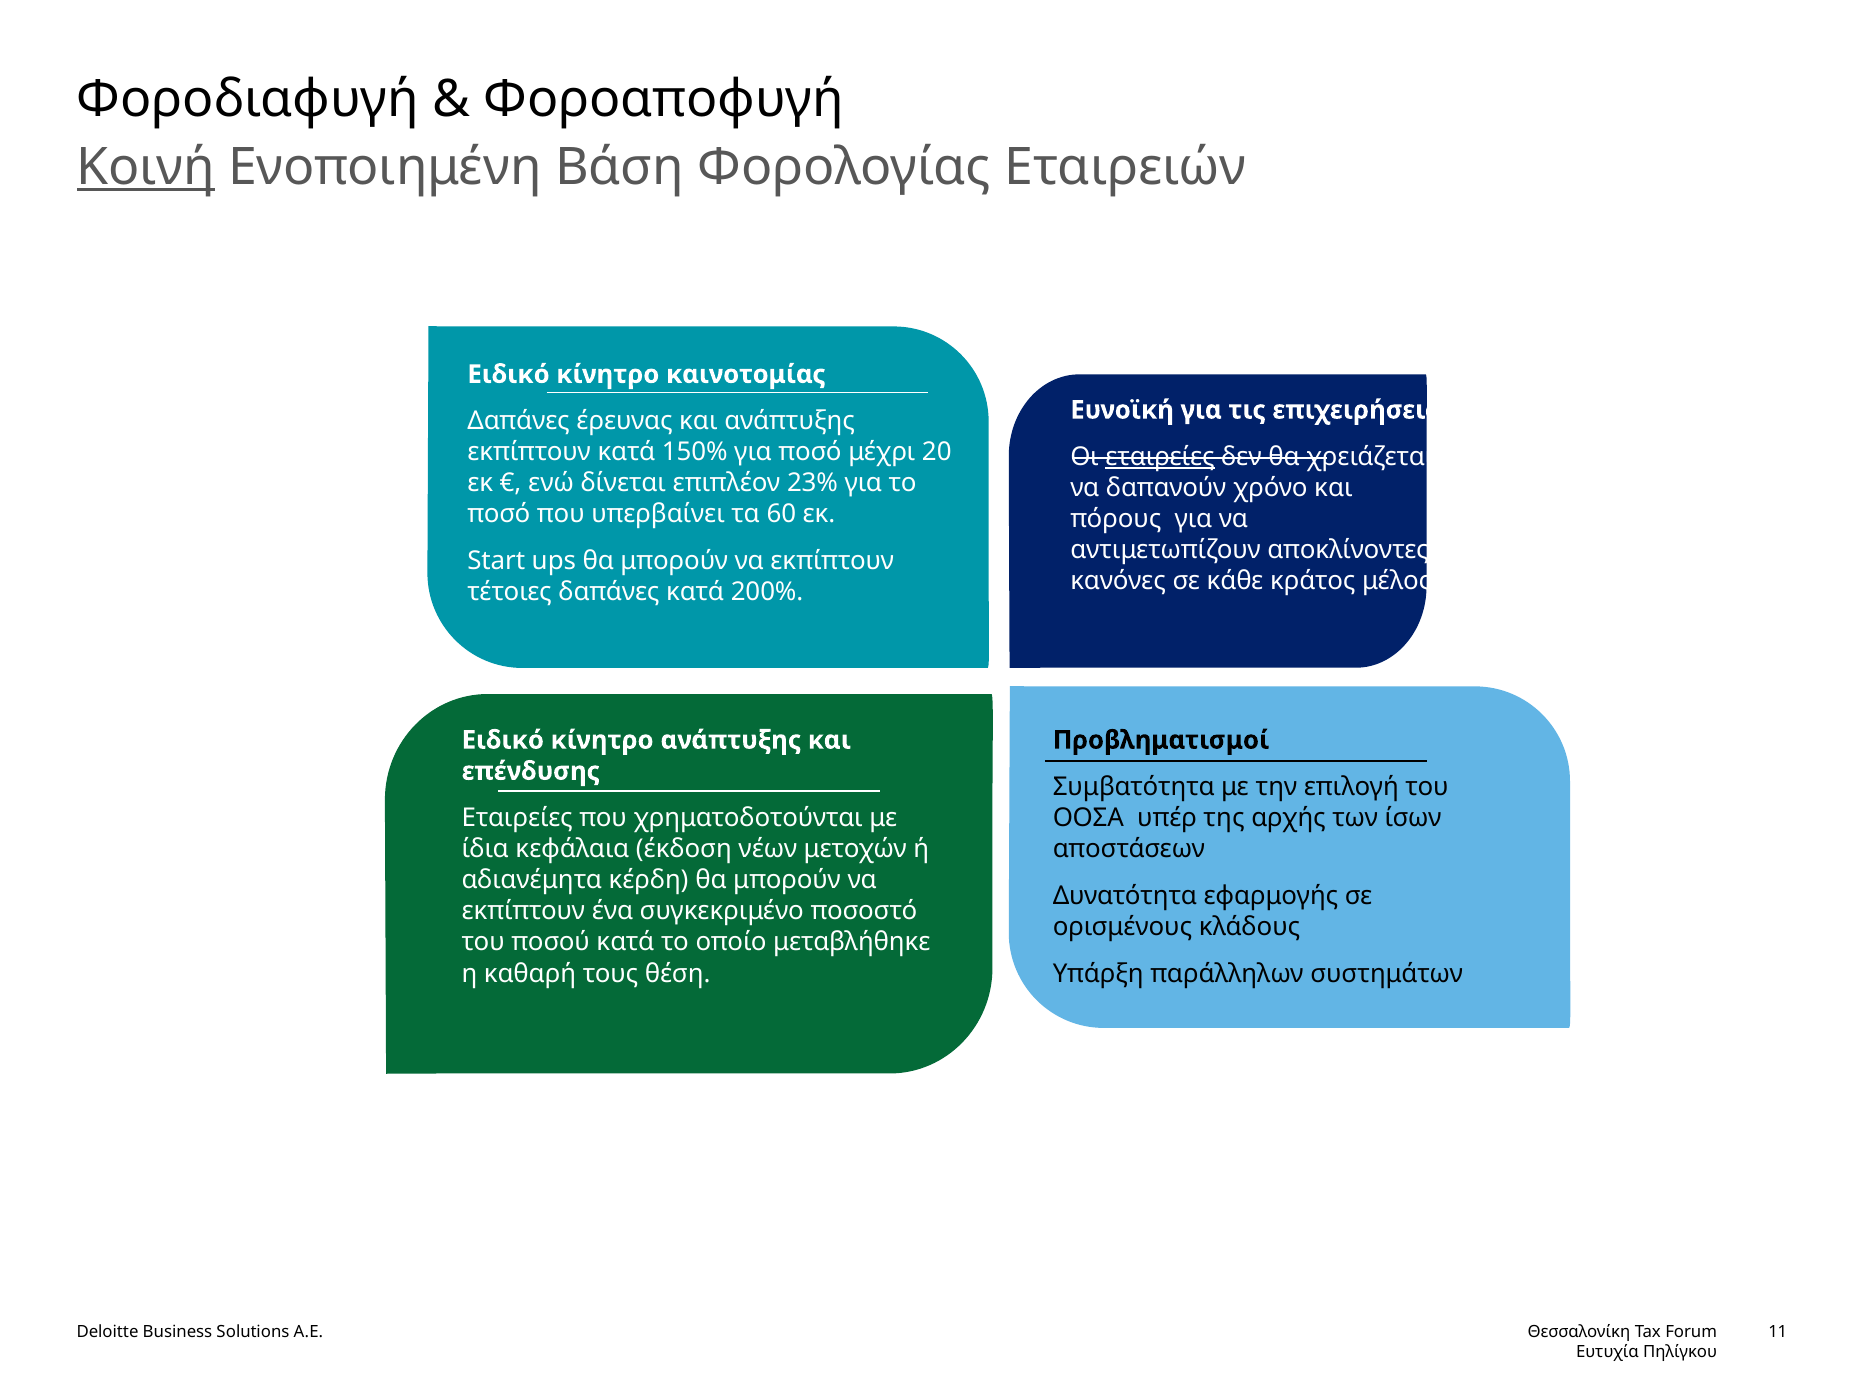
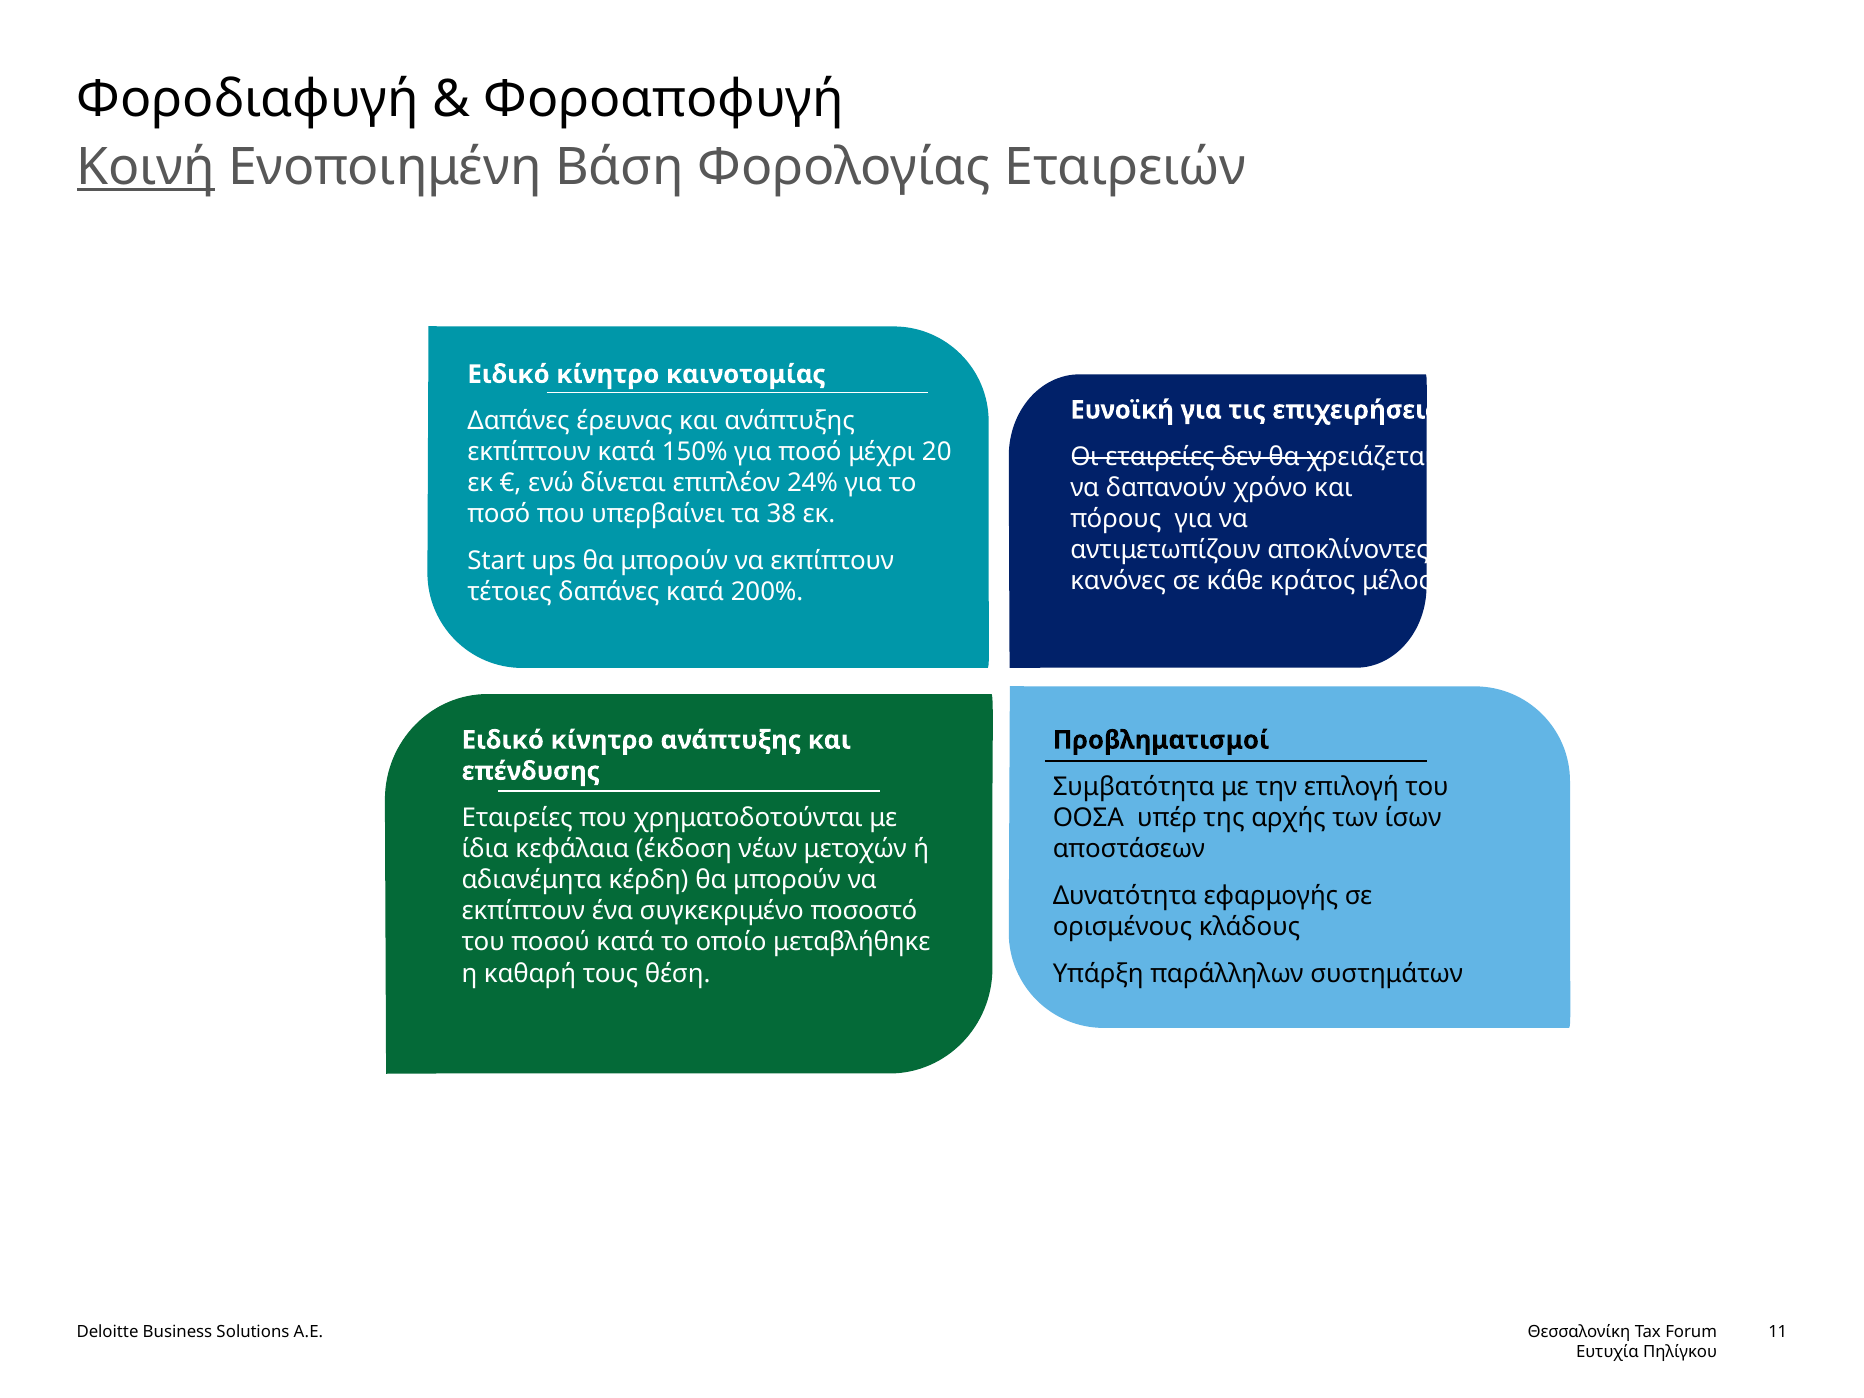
εταιρείες underline: present -> none (1160, 457)
23%: 23% -> 24% (813, 483)
60: 60 -> 38 (781, 514)
